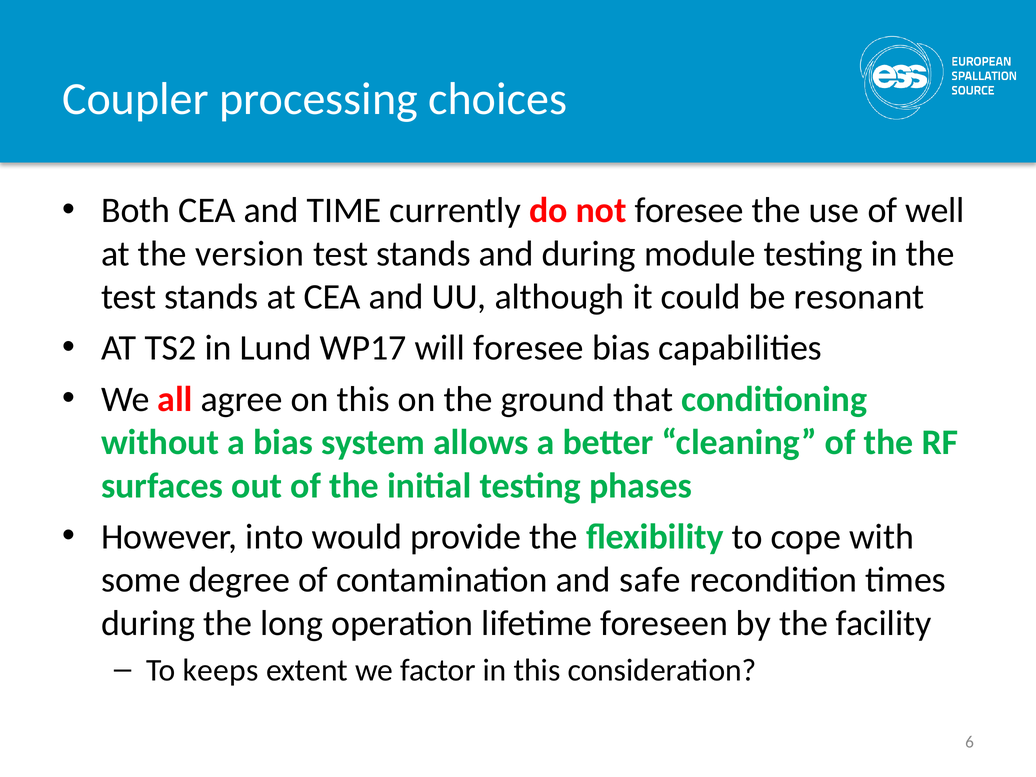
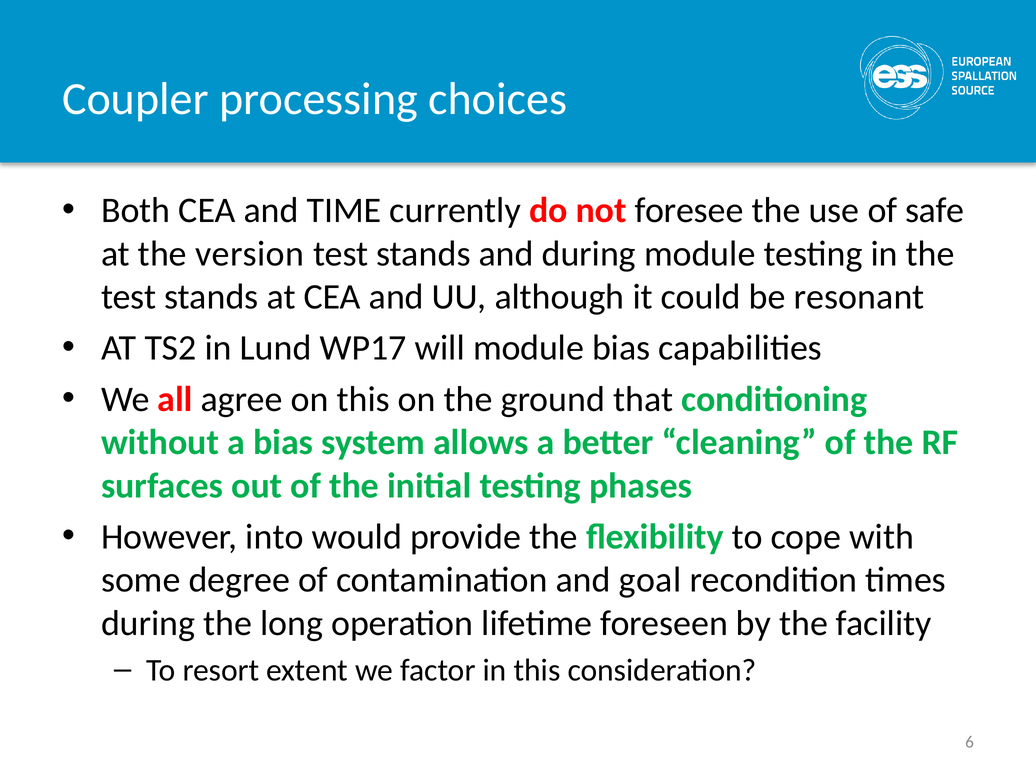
well: well -> safe (935, 211)
will foresee: foresee -> module (529, 348)
safe: safe -> goal (650, 580)
keeps: keeps -> resort (221, 670)
